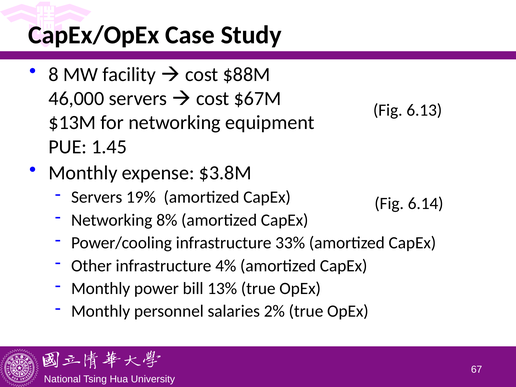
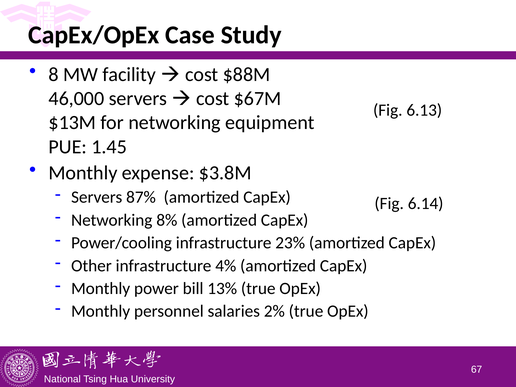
19%: 19% -> 87% (141, 197)
33%: 33% -> 23% (290, 243)
